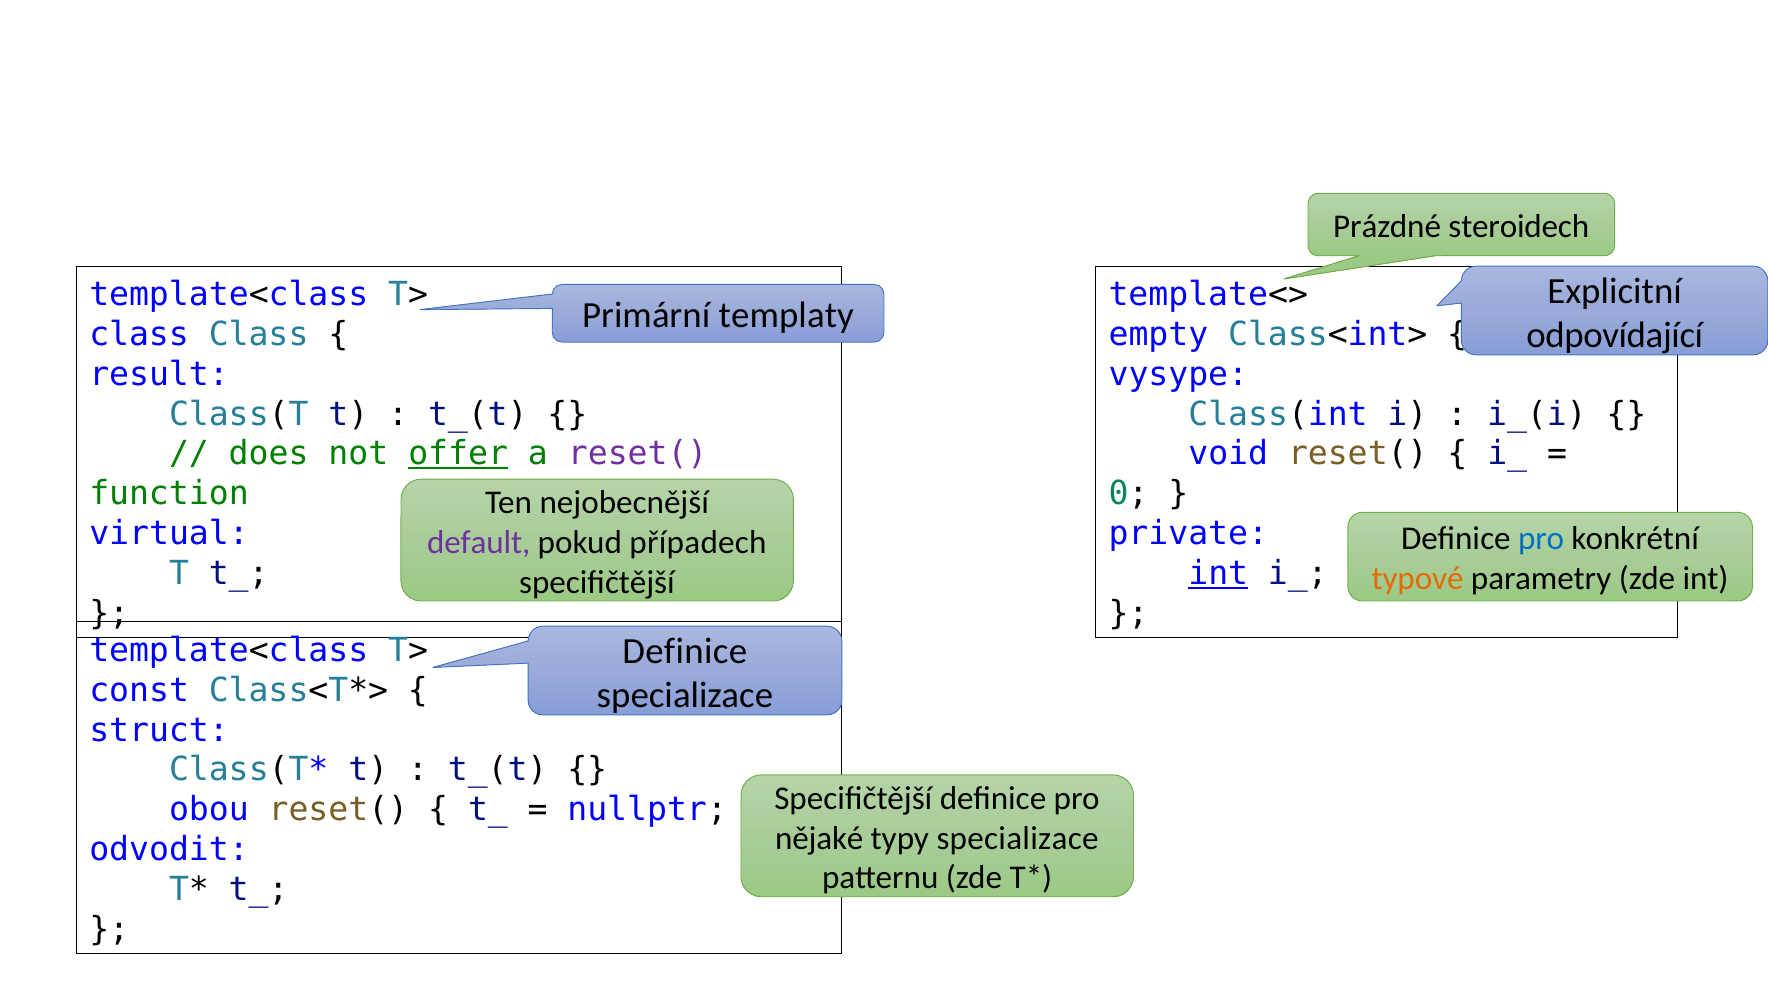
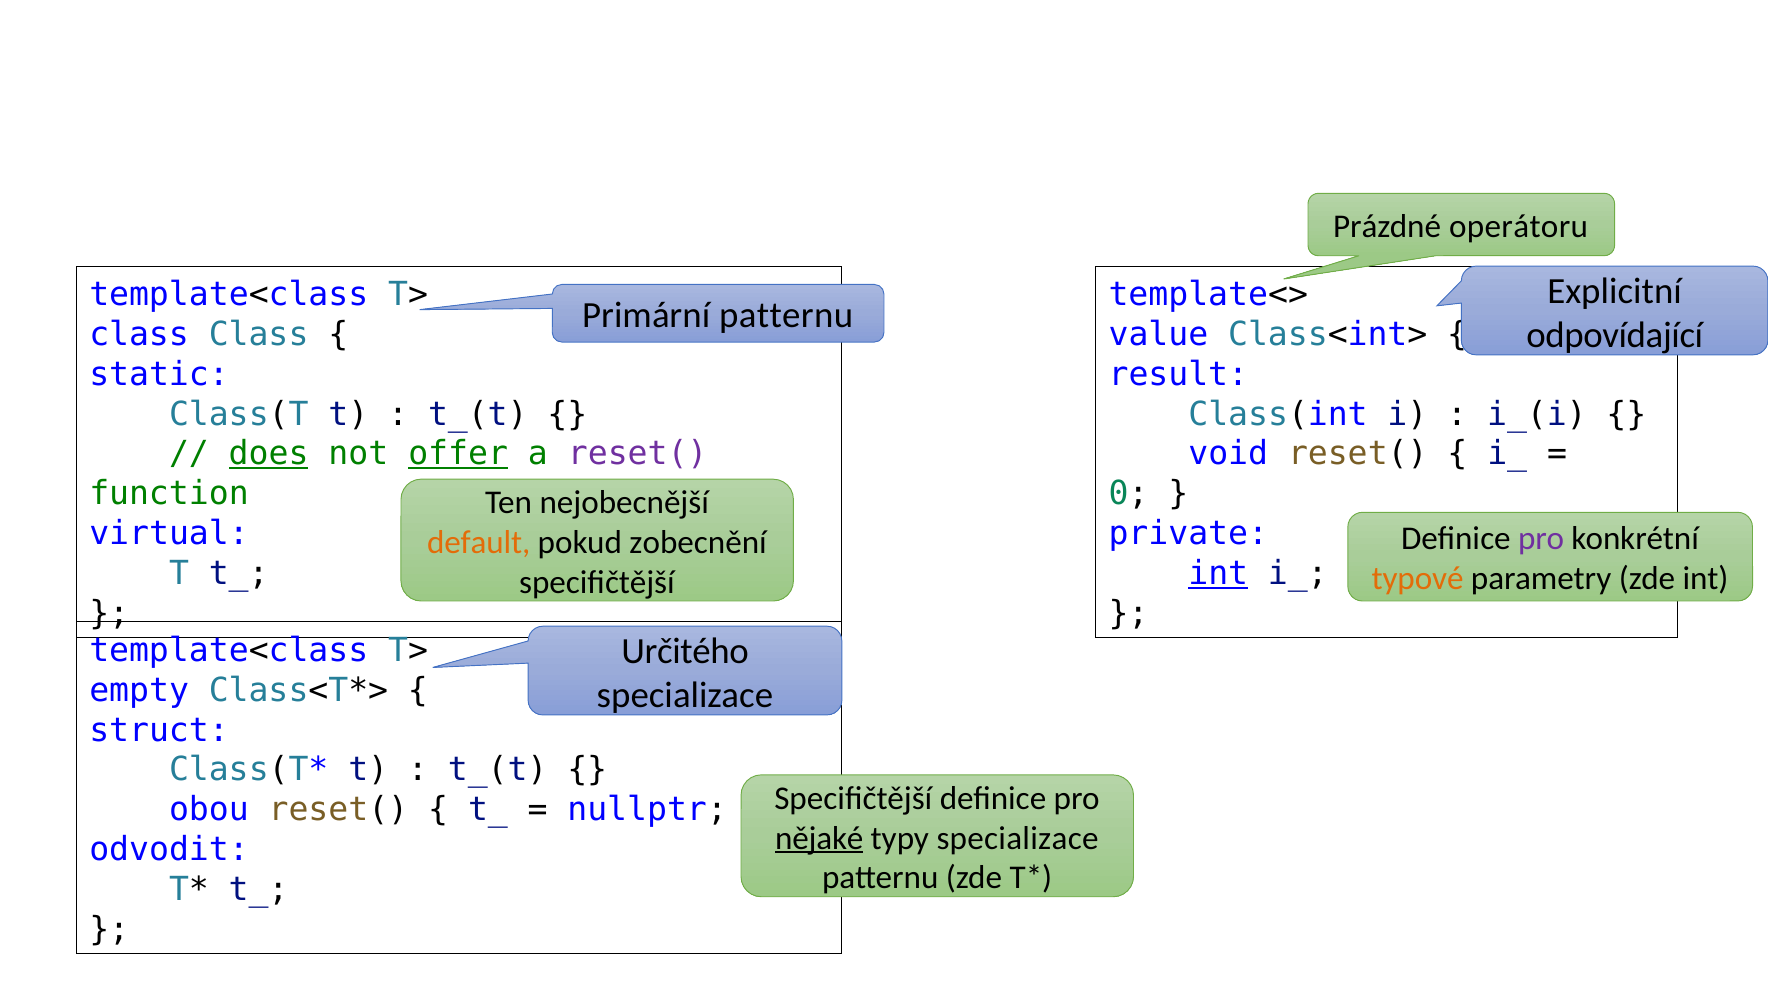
steroidech: steroidech -> operátoru (1519, 227)
Primární templaty: templaty -> patternu (786, 316)
empty: empty -> value (1158, 334)
result: result -> static (159, 374)
vysype: vysype -> result (1178, 374)
does underline: none -> present (269, 454)
pro colour: blue -> purple (1541, 539)
default colour: purple -> orange (479, 542)
případech: případech -> zobecnění (698, 542)
Definice: Definice -> Určitého (685, 651)
const: const -> empty (139, 690)
nějaké underline: none -> present (819, 838)
